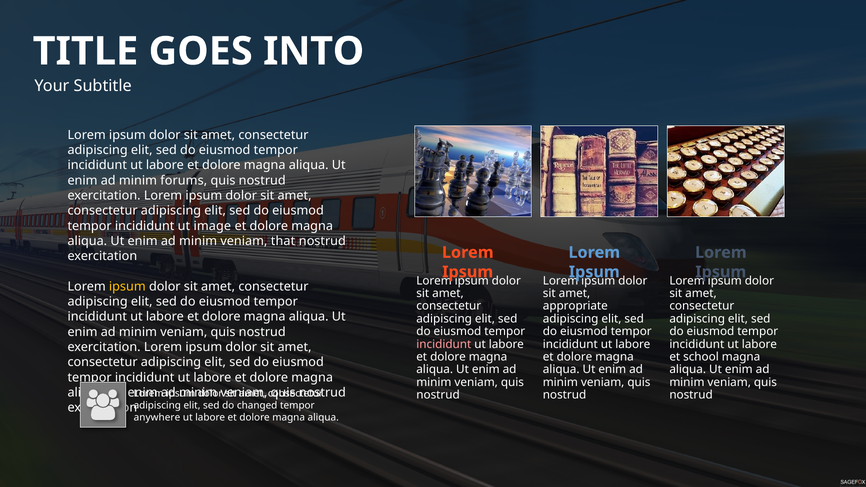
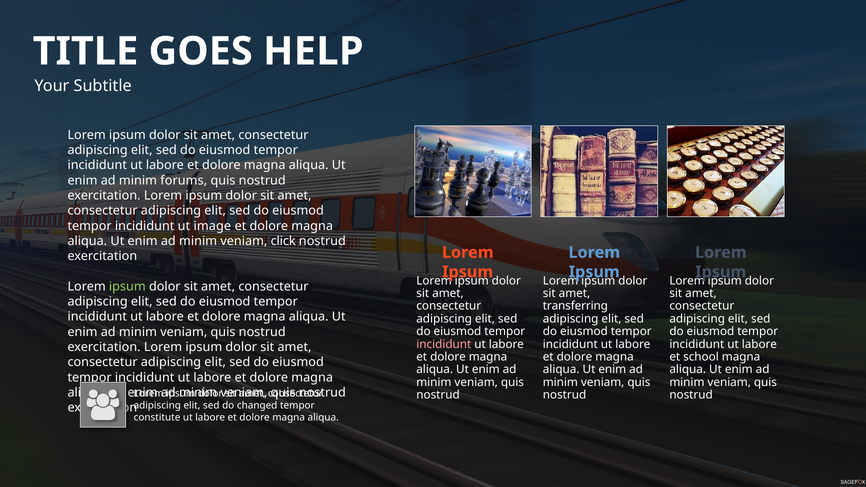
INTO: INTO -> HELP (313, 51)
that: that -> click (283, 241)
ipsum colour: yellow -> light green (127, 287)
appropriate: appropriate -> transferring (575, 306)
anywhere: anywhere -> constitute (157, 417)
